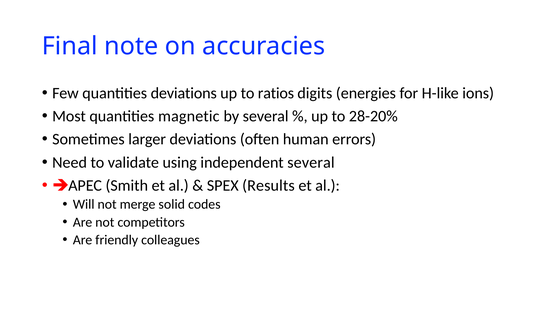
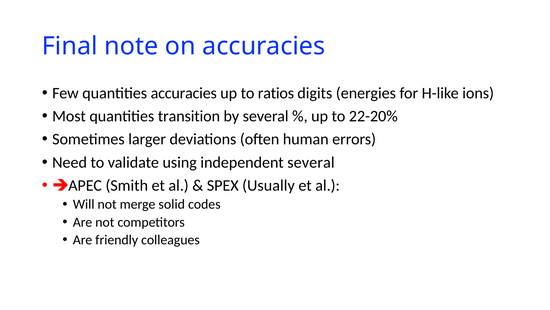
quantities deviations: deviations -> accuracies (184, 93)
magnetic: magnetic -> transition (189, 116)
28-20%: 28-20% -> 22-20% (373, 116)
Results: Results -> Usually (269, 185)
